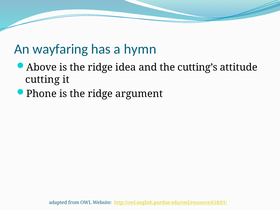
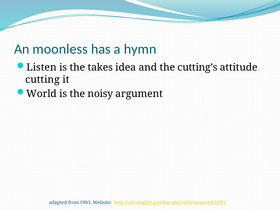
wayfaring: wayfaring -> moonless (60, 49)
Above: Above -> Listen (41, 67)
ridge: ridge -> takes (100, 67)
Phone: Phone -> World (42, 94)
ridge: ridge -> noisy (100, 94)
